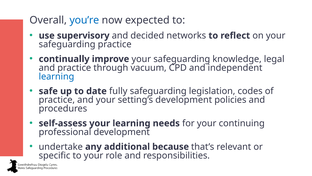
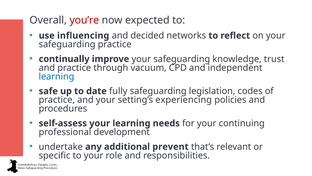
you’re colour: blue -> red (84, 20)
supervisory: supervisory -> influencing (83, 35)
legal: legal -> trust (274, 59)
setting’s development: development -> experiencing (184, 100)
because: because -> prevent (170, 146)
